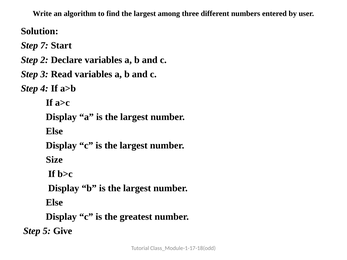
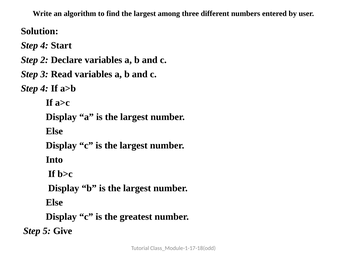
7: 7 -> 4 (44, 46)
Size: Size -> Into (54, 160)
